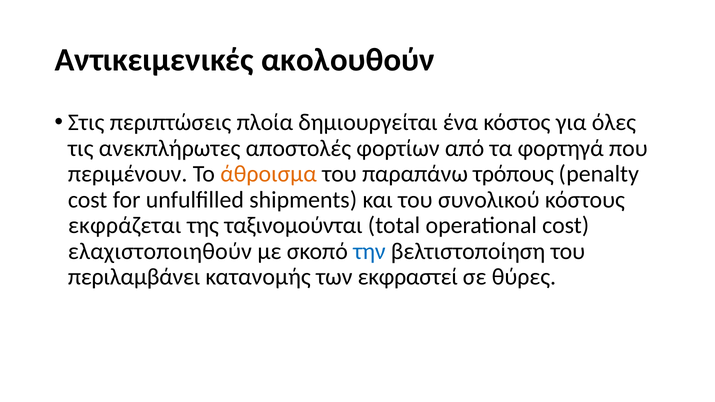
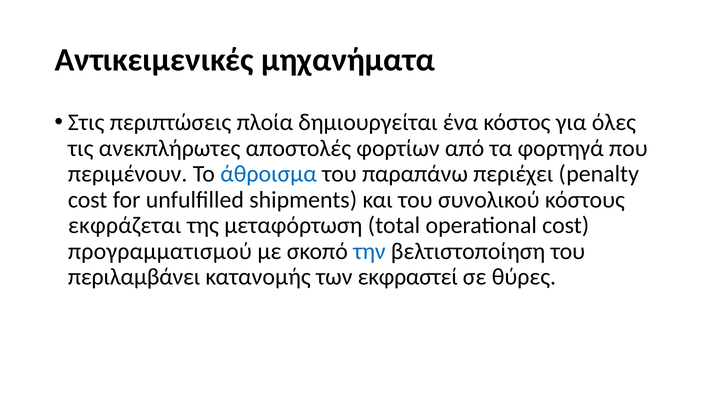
ακολουθούν: ακολουθούν -> μηχανήματα (348, 60)
άθροισμα colour: orange -> blue (269, 174)
τρόπους: τρόπους -> περιέχει (513, 174)
ταξινομούνται: ταξινομούνται -> μεταφόρτωση (293, 226)
ελαχιστοποιηθούν: ελαχιστοποιηθούν -> προγραμματισμού (160, 251)
